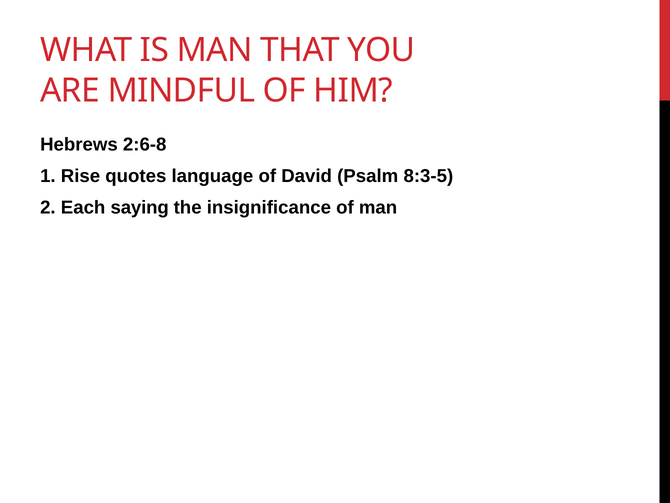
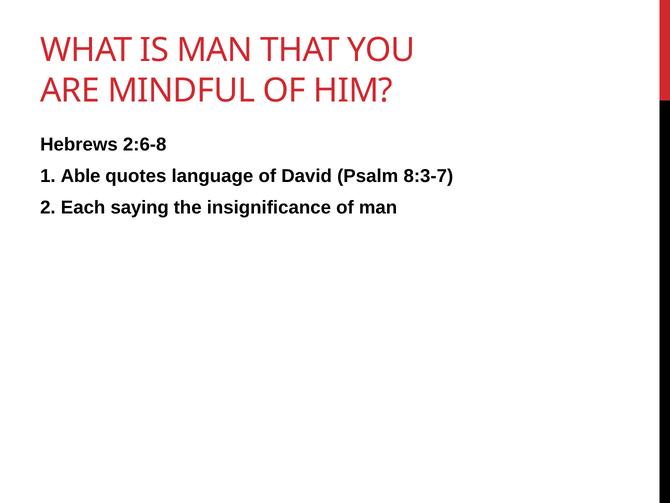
Rise: Rise -> Able (81, 176)
8:3-5: 8:3-5 -> 8:3-7 (428, 176)
